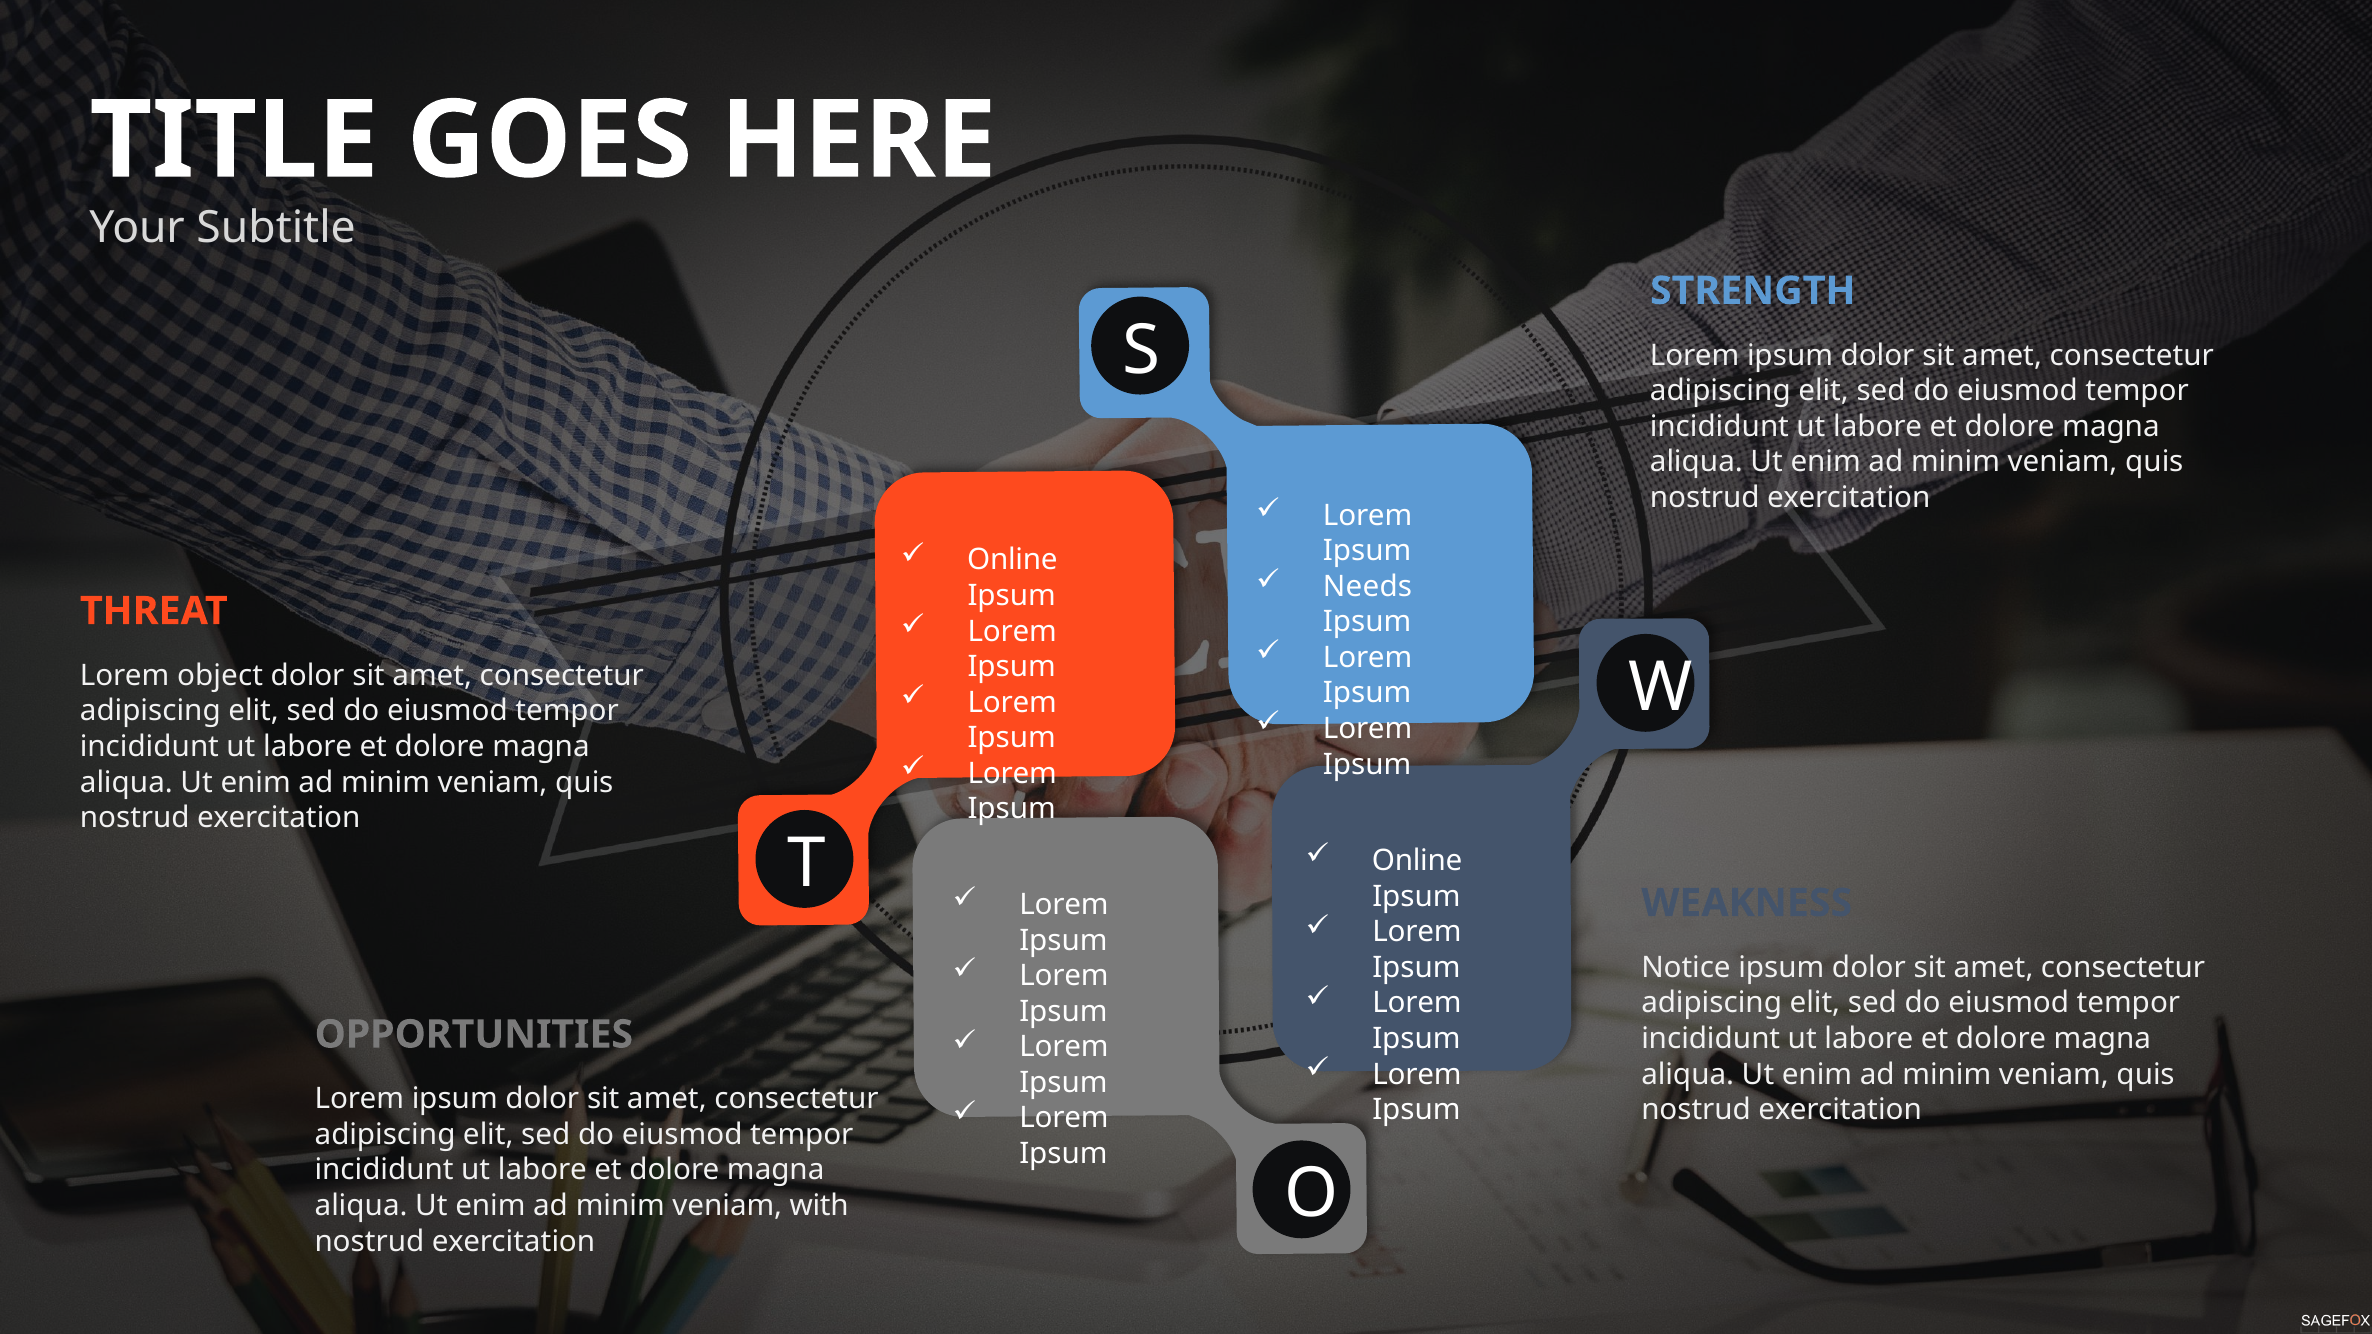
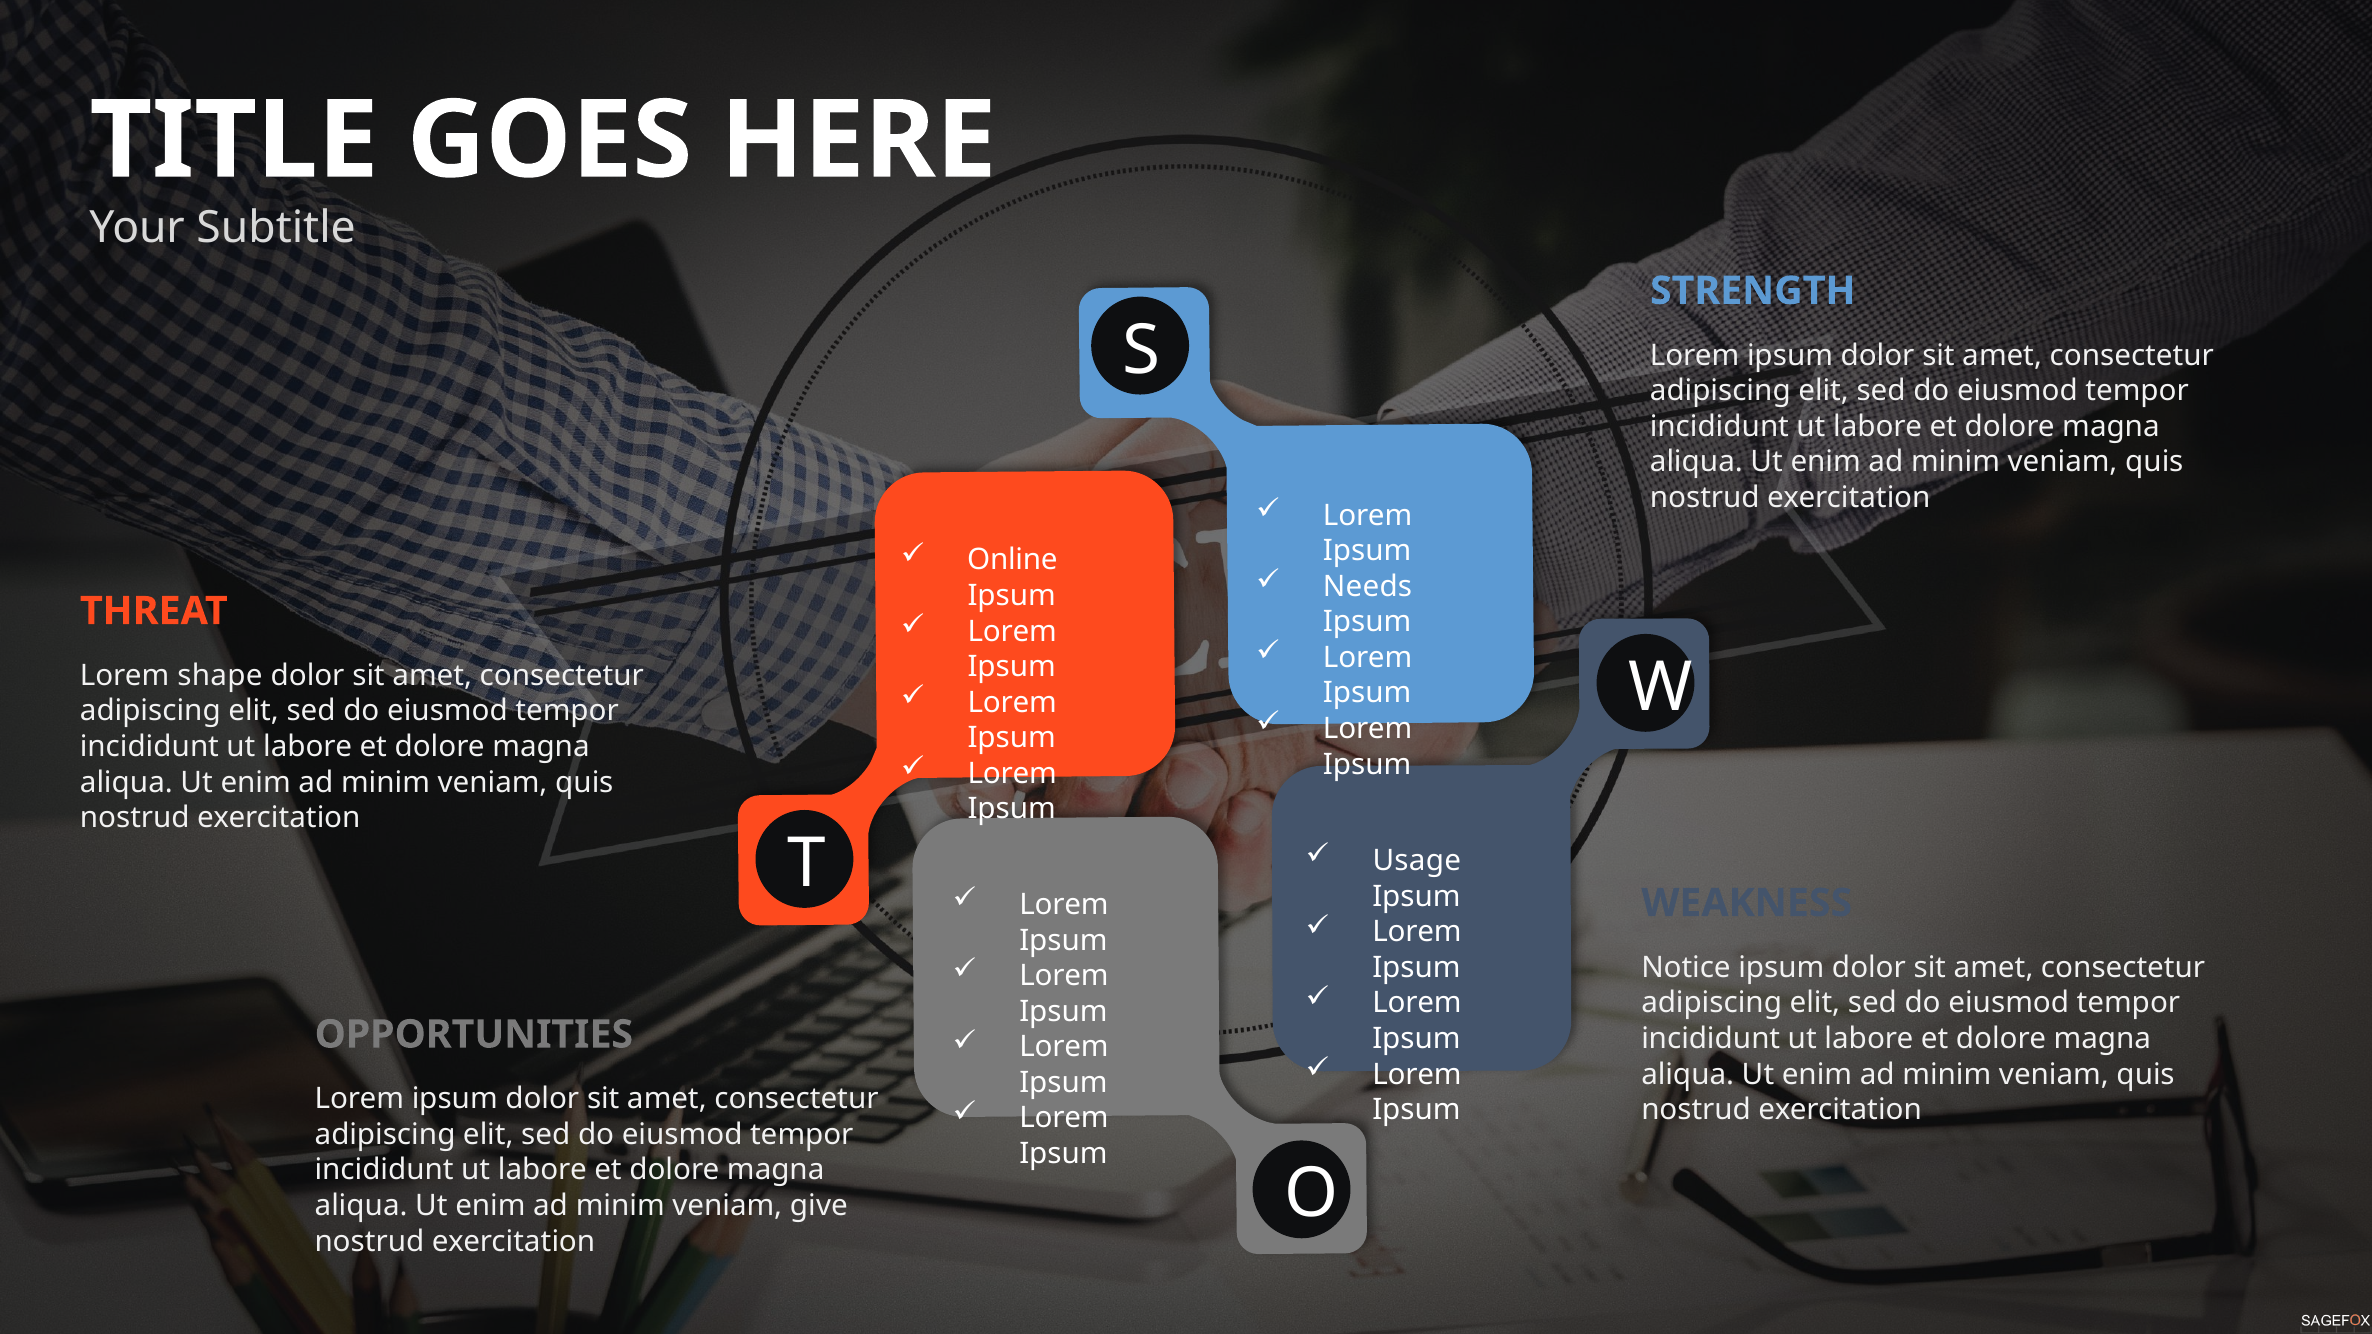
object: object -> shape (220, 676)
Online: Online -> Usage (1417, 861)
with: with -> give (819, 1206)
